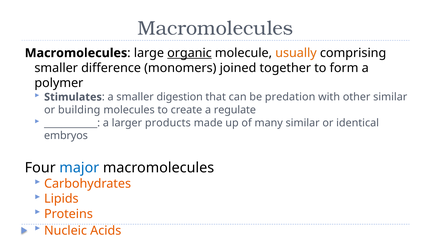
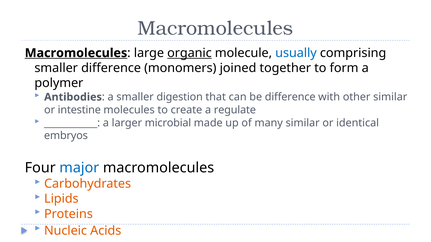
Macromolecules underline: none -> present (76, 53)
usually colour: orange -> blue (296, 53)
Stimulates: Stimulates -> Antibodies (73, 97)
be predation: predation -> difference (290, 97)
building: building -> intestine (79, 110)
products: products -> microbial (168, 123)
